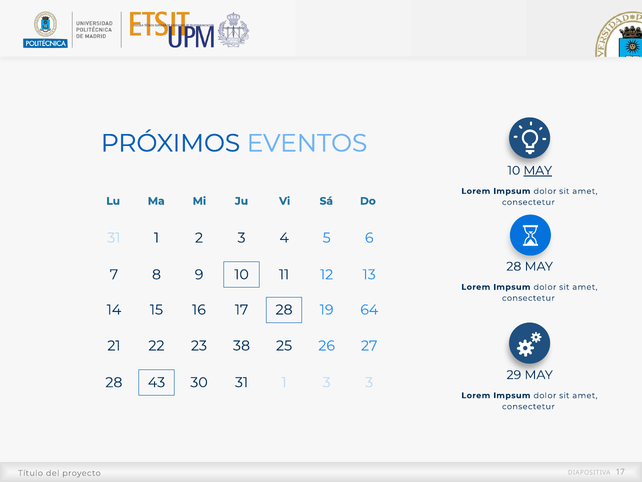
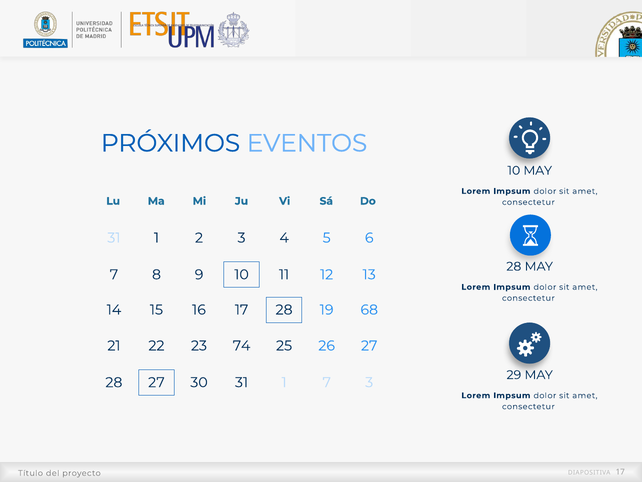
MAY underline: present -> none (538, 170)
64: 64 -> 68 (369, 309)
38: 38 -> 74 (242, 345)
28 43: 43 -> 27 (156, 382)
1 3: 3 -> 7 (327, 382)
